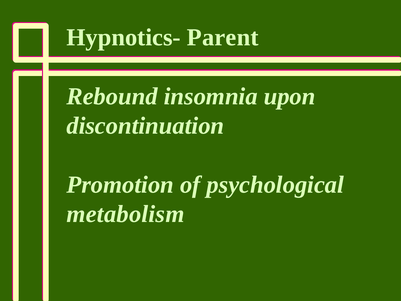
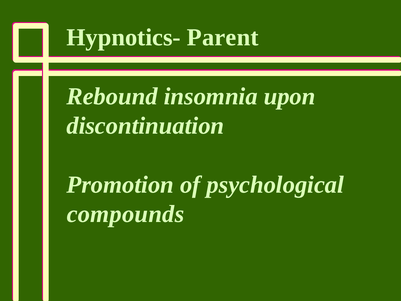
metabolism: metabolism -> compounds (125, 214)
